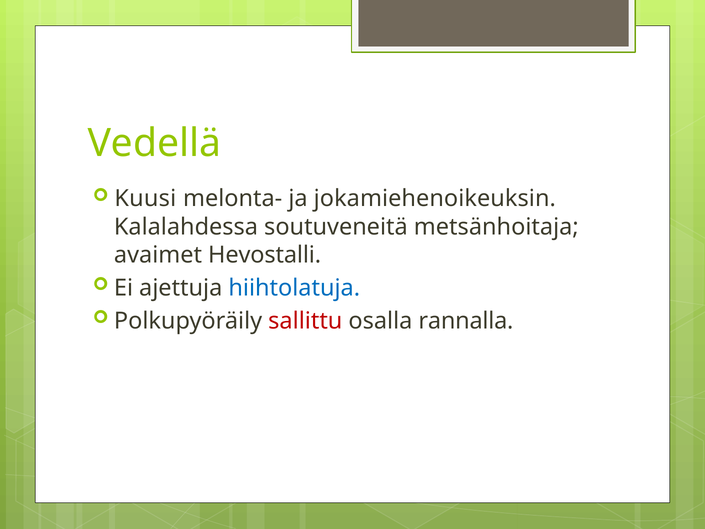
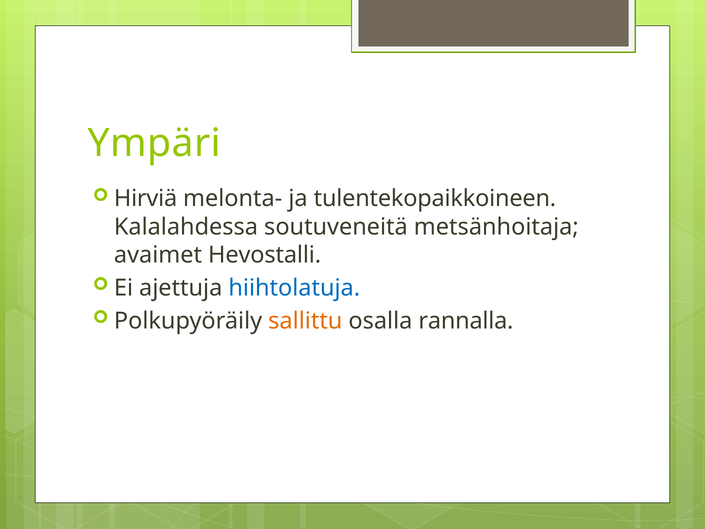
Vedellä: Vedellä -> Ympäri (154, 143)
Kuusi: Kuusi -> Hirviä (146, 198)
jokamiehenoikeuksin: jokamiehenoikeuksin -> tulentekopaikkoineen (435, 198)
sallittu colour: red -> orange (305, 321)
